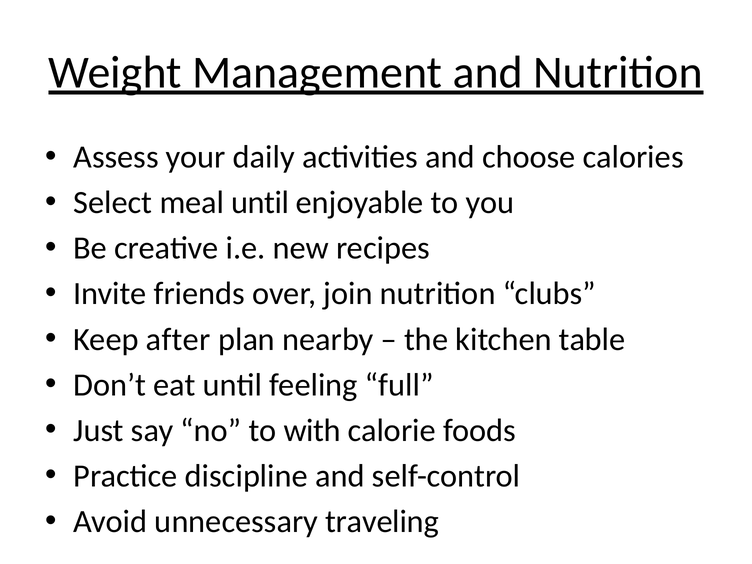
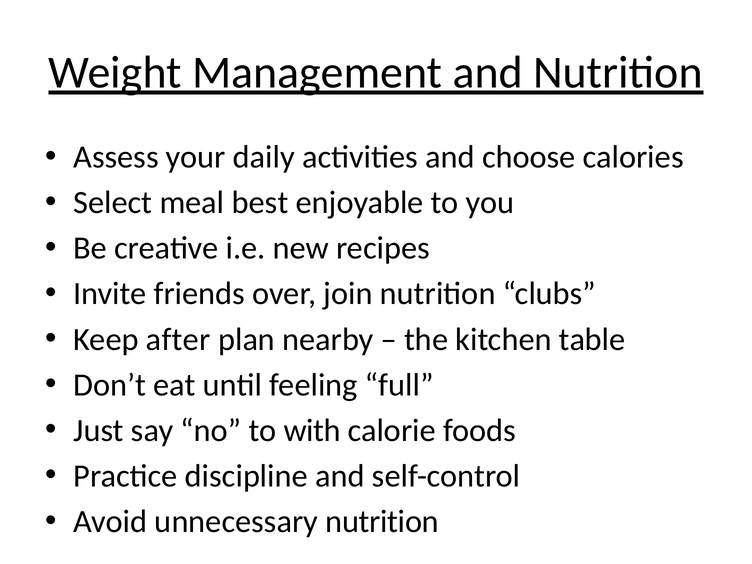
meal until: until -> best (260, 203)
unnecessary traveling: traveling -> nutrition (382, 522)
